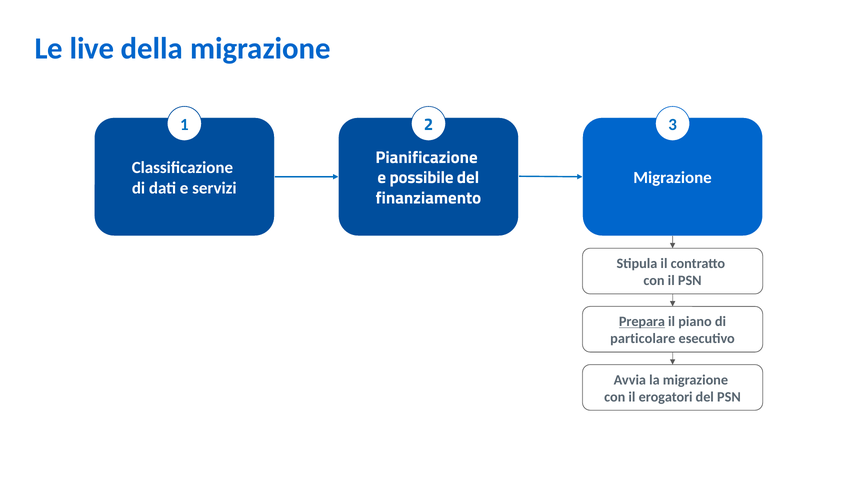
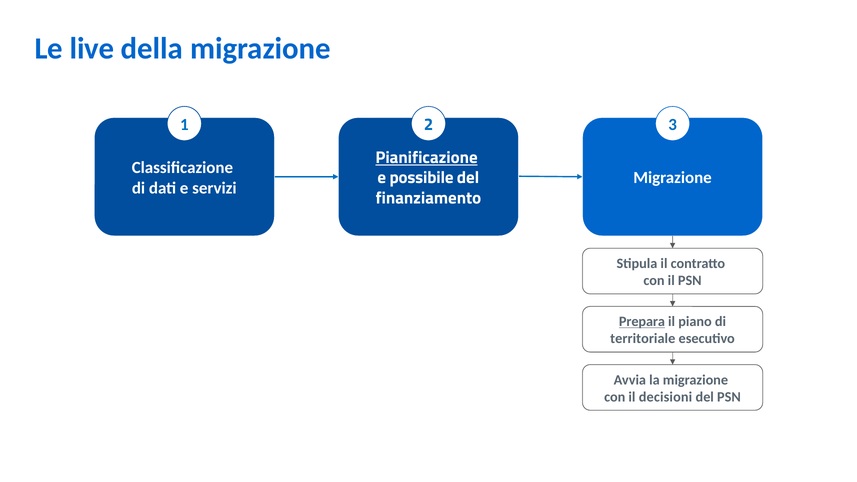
Pianificazione underline: none -> present (427, 158)
particolare: particolare -> territoriale (643, 339)
erogatori: erogatori -> decisioni (666, 397)
